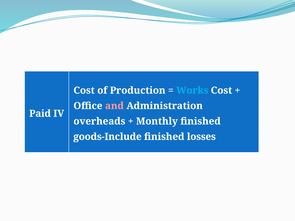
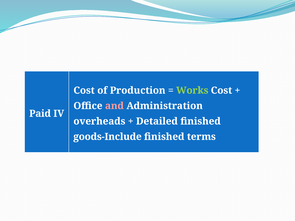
Works colour: light blue -> light green (192, 91)
Monthly: Monthly -> Detailed (157, 121)
losses: losses -> terms (201, 137)
